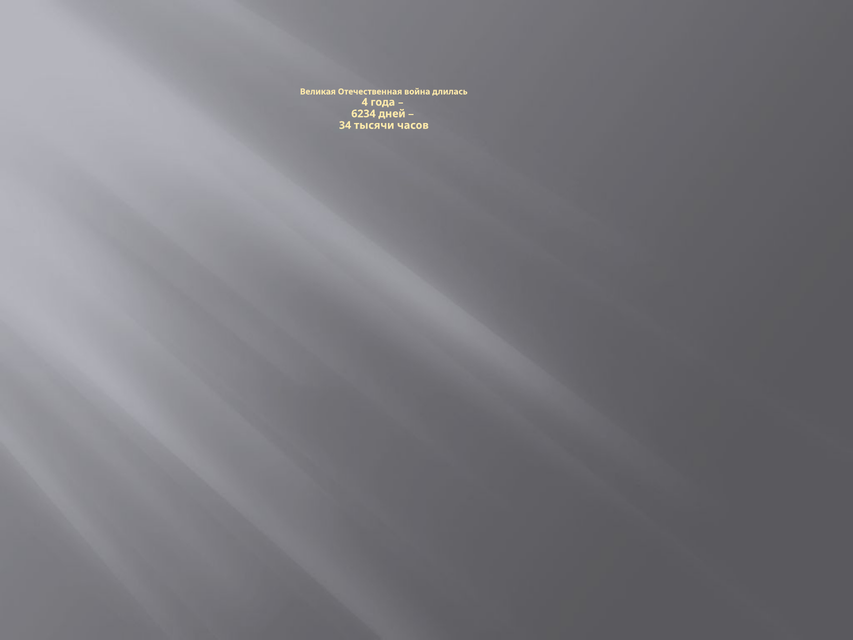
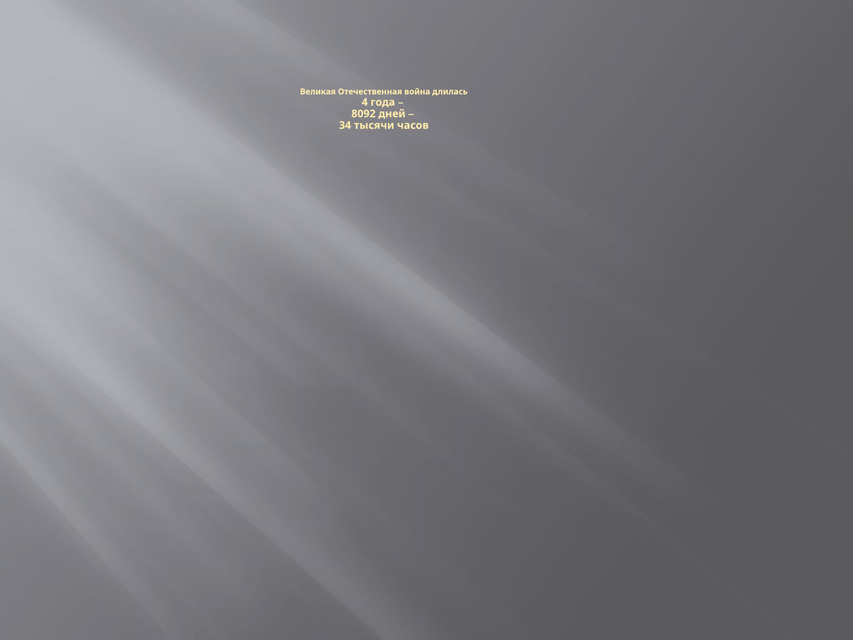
6234: 6234 -> 8092 (363, 114)
